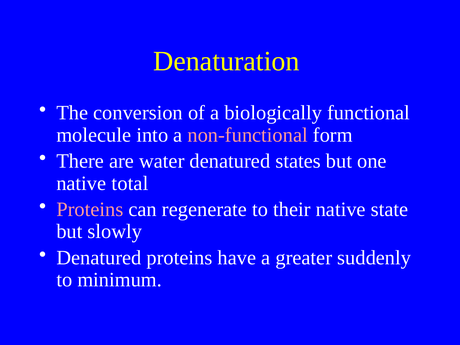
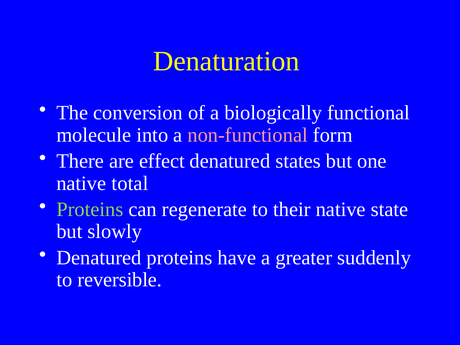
water: water -> effect (162, 161)
Proteins colour: pink -> light green (90, 209)
minimum: minimum -> reversible (120, 280)
